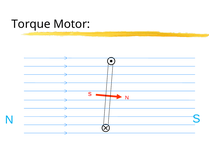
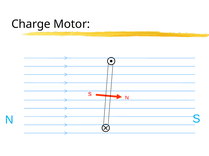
Torque: Torque -> Charge (31, 24)
